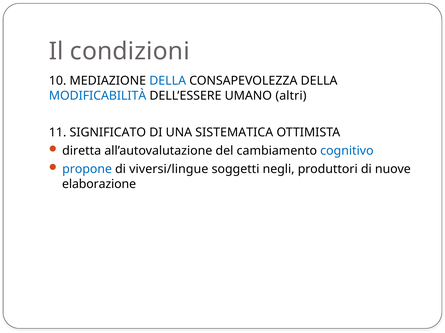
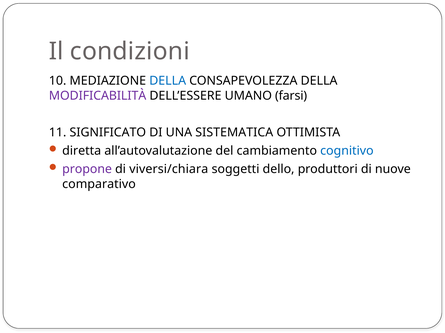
MODIFICABILITÀ colour: blue -> purple (98, 96)
altri: altri -> farsi (291, 96)
propone colour: blue -> purple (87, 170)
viversi/lingue: viversi/lingue -> viversi/chiara (169, 170)
negli: negli -> dello (279, 170)
elaborazione: elaborazione -> comparativo (99, 184)
